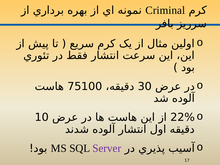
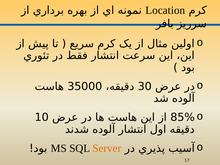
Criminal: Criminal -> Location (165, 10)
75100: 75100 -> 35000 (85, 86)
22%: 22% -> 85% (183, 117)
Server colour: purple -> orange (107, 148)
